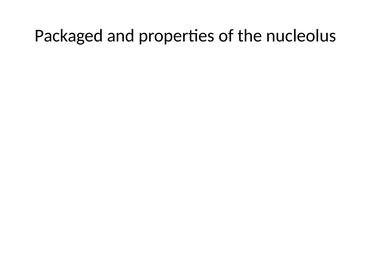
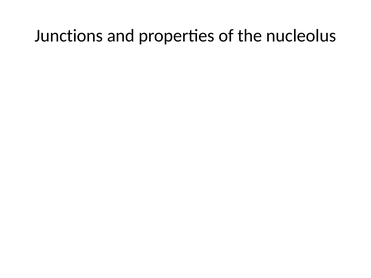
Packaged: Packaged -> Junctions (69, 36)
